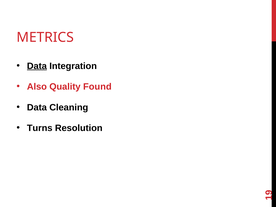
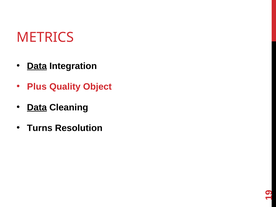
Also: Also -> Plus (37, 87)
Found: Found -> Object (97, 87)
Data underline: none -> present (37, 107)
